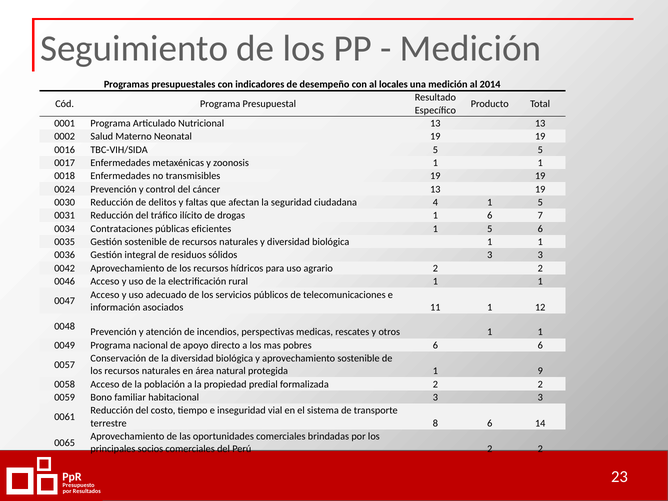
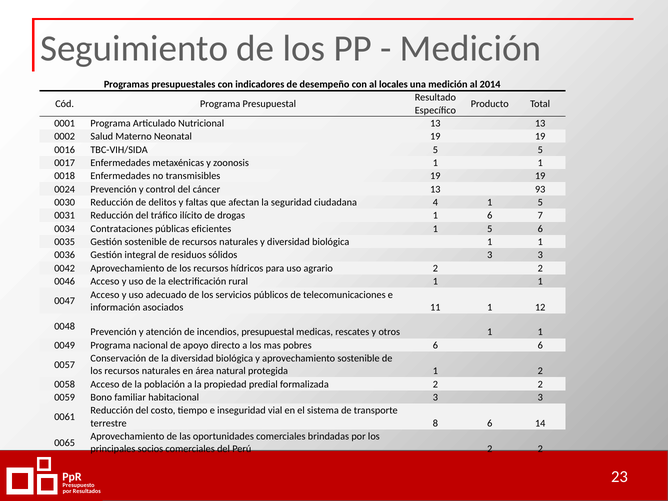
13 19: 19 -> 93 (540, 189)
incendios perspectivas: perspectivas -> presupuestal (268, 332)
1 9: 9 -> 2 (540, 371)
